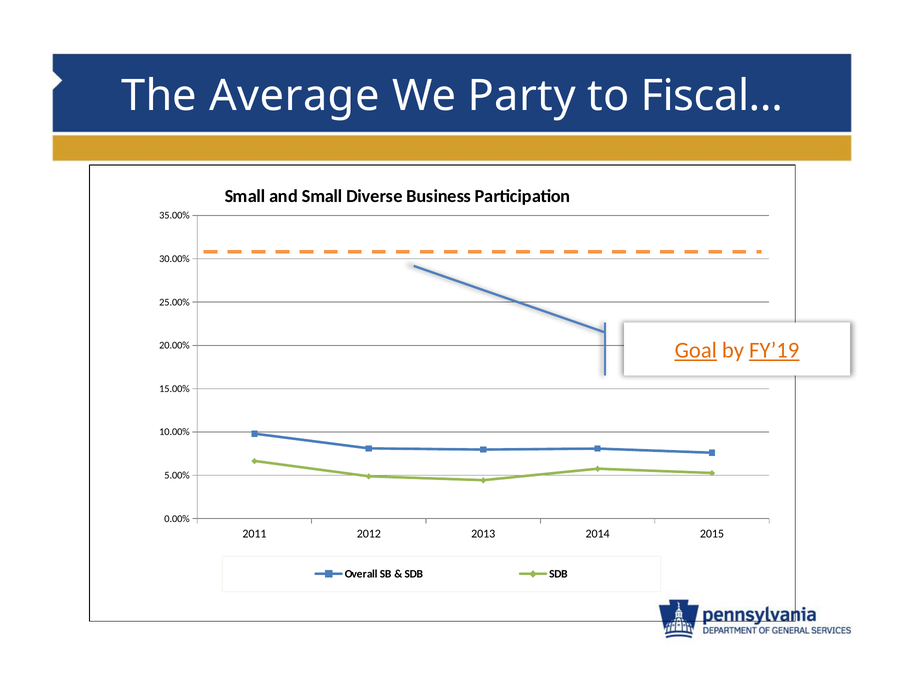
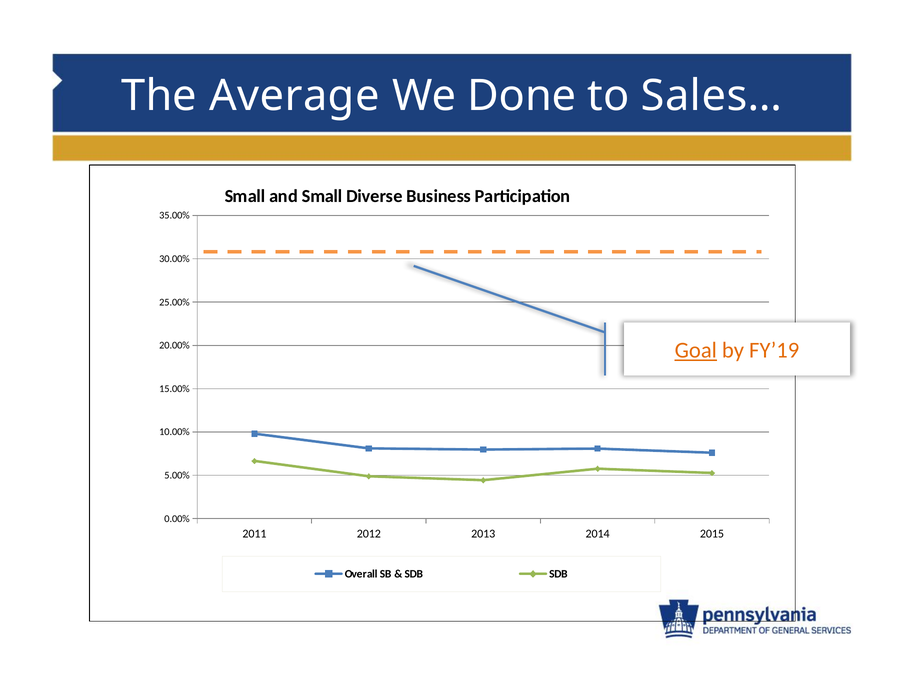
Party: Party -> Done (522, 96)
Fiscal…: Fiscal… -> Sales… (712, 96)
FY’19 underline: present -> none (774, 350)
